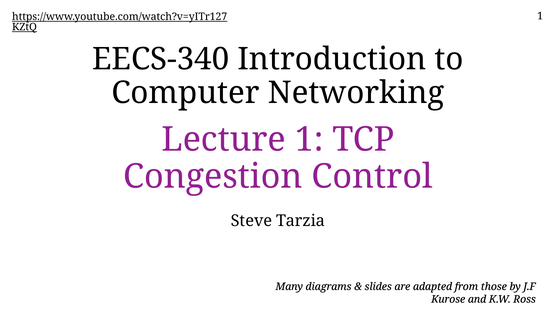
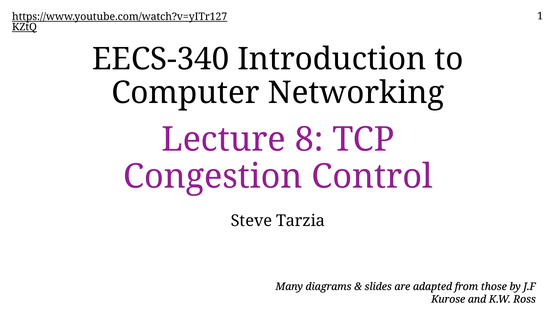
Lecture 1: 1 -> 8 (309, 139)
